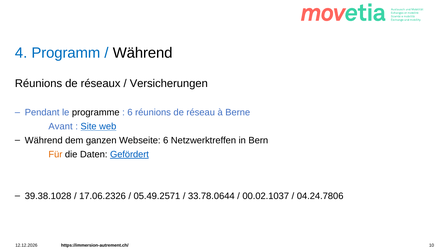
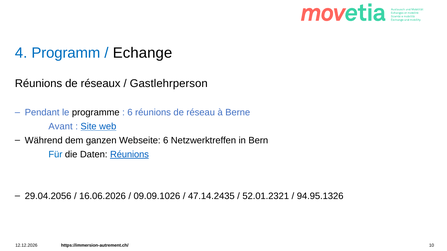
Während: Während -> Echange (143, 53)
Versicherungen: Versicherungen -> Gastlehrperson (169, 84)
Für colour: orange -> blue (55, 155)
Daten Gefördert: Gefördert -> Réunions (130, 155)
39.38.1028: 39.38.1028 -> 29.04.2056 (48, 196)
17.06.2326: 17.06.2326 -> 16.06.2026 (103, 196)
05.49.2571: 05.49.2571 -> 09.09.1026 (157, 196)
33.78.0644: 33.78.0644 -> 47.14.2435 (211, 196)
00.02.1037: 00.02.1037 -> 52.01.2321 (266, 196)
04.24.7806: 04.24.7806 -> 94.95.1326 (320, 196)
